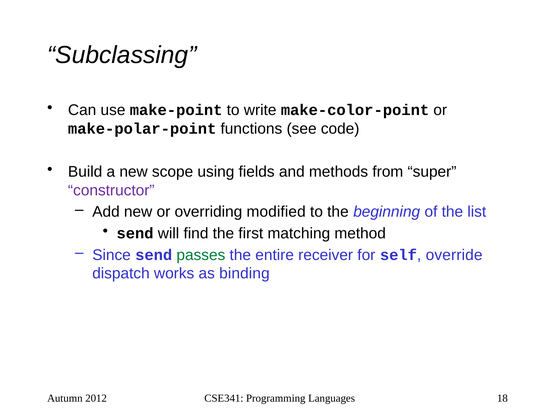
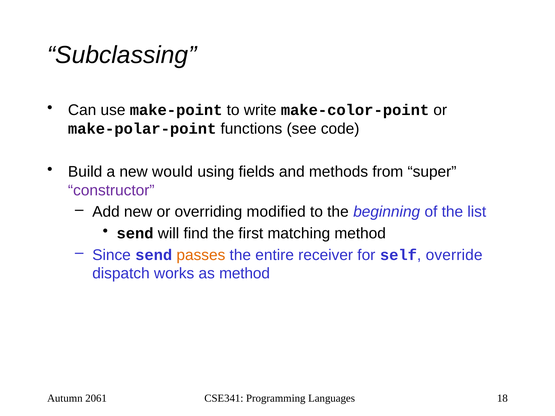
scope: scope -> would (173, 172)
passes colour: green -> orange (201, 255)
as binding: binding -> method (245, 274)
2012: 2012 -> 2061 (96, 399)
